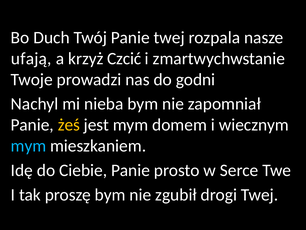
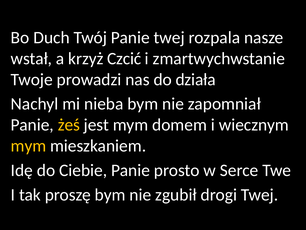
ufają: ufają -> wstał (31, 58)
godni: godni -> działa (196, 79)
mym colour: light blue -> yellow (28, 146)
